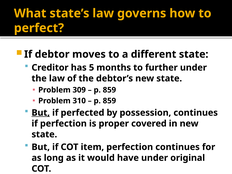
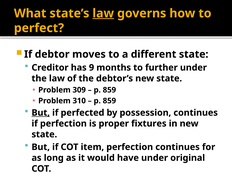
law underline: none -> present (103, 13)
5: 5 -> 9 (92, 68)
covered: covered -> fixtures (149, 124)
